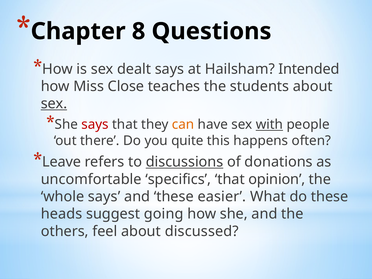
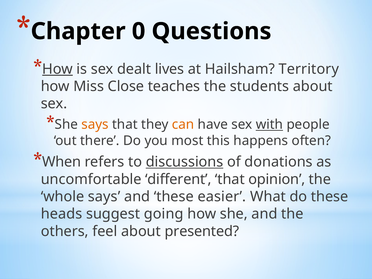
8: 8 -> 0 (139, 31)
How underline: none -> present (58, 69)
dealt says: says -> lives (170, 69)
Intended: Intended -> Territory (309, 69)
sex underline: present -> none (54, 104)
says colour: red -> orange (95, 125)
quite: quite -> most (187, 141)
Leave: Leave -> When (62, 162)
specifics: specifics -> different (178, 179)
discussed: discussed -> presented (202, 231)
